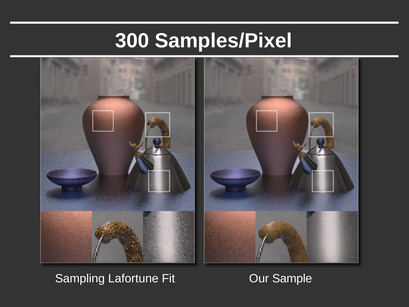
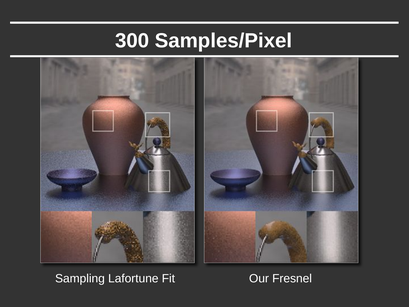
Sample: Sample -> Fresnel (292, 278)
